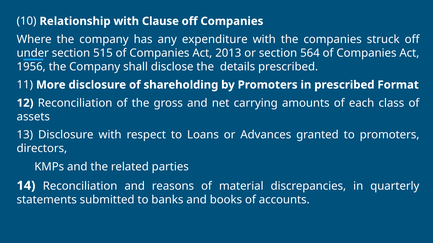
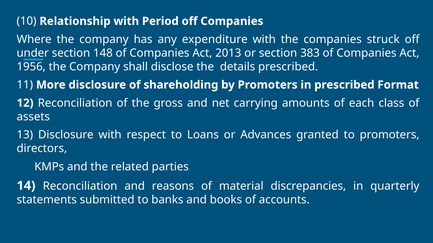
Clause: Clause -> Period (160, 21)
515: 515 -> 148 (103, 53)
564: 564 -> 383 (310, 53)
